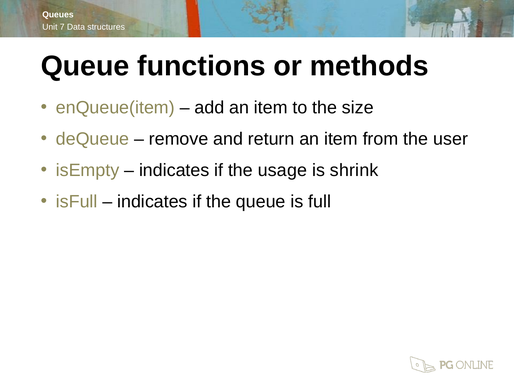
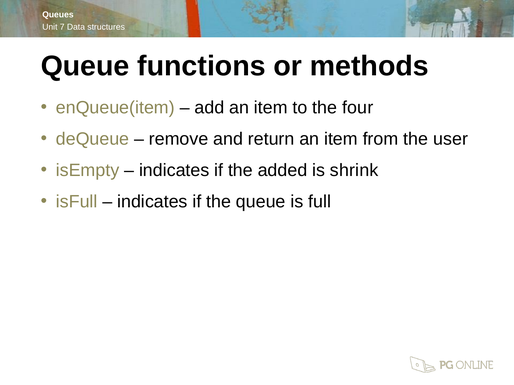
size: size -> four (358, 108)
usage: usage -> added (283, 171)
